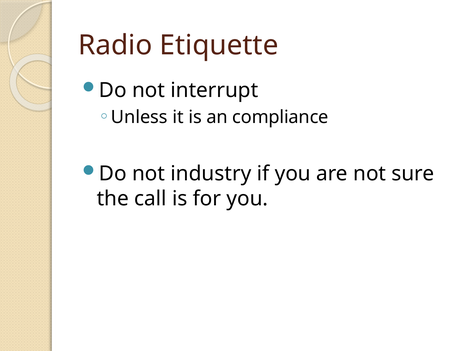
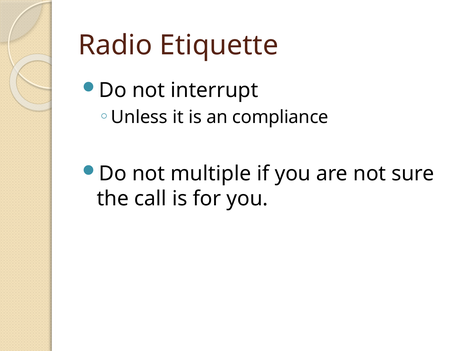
industry: industry -> multiple (211, 174)
